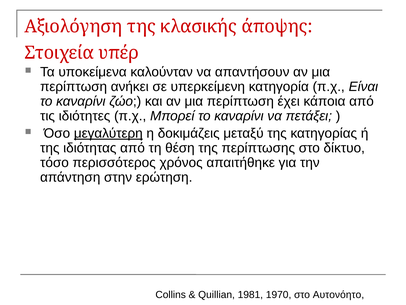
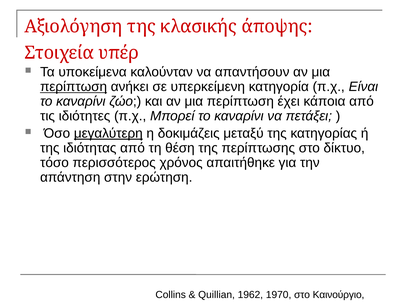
περίπτωση underline: none -> present (74, 87)
1981: 1981 -> 1962 (250, 294)
Αυτονόητο: Αυτονόητο -> Καινούργιο (339, 294)
